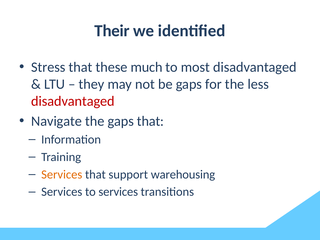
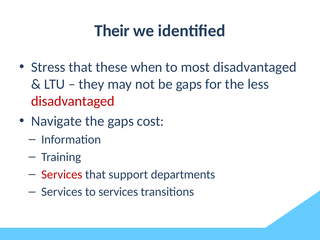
much: much -> when (147, 67)
gaps that: that -> cost (150, 121)
Services colour: orange -> red (62, 174)
warehousing: warehousing -> departments (183, 174)
